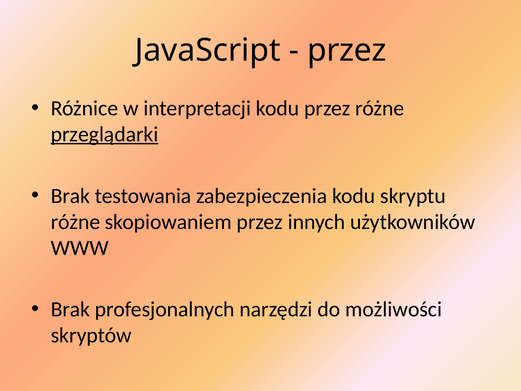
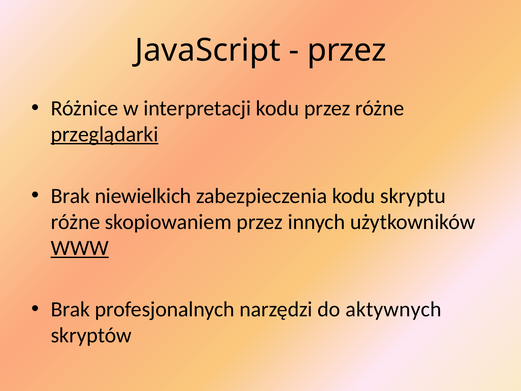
testowania: testowania -> niewielkich (143, 196)
WWW underline: none -> present (80, 248)
możliwości: możliwości -> aktywnych (394, 309)
